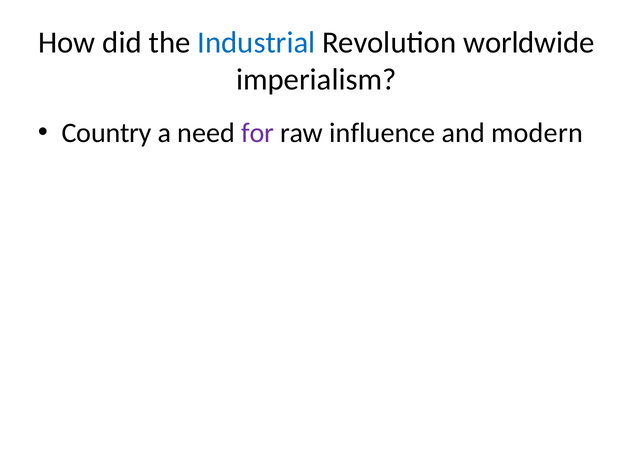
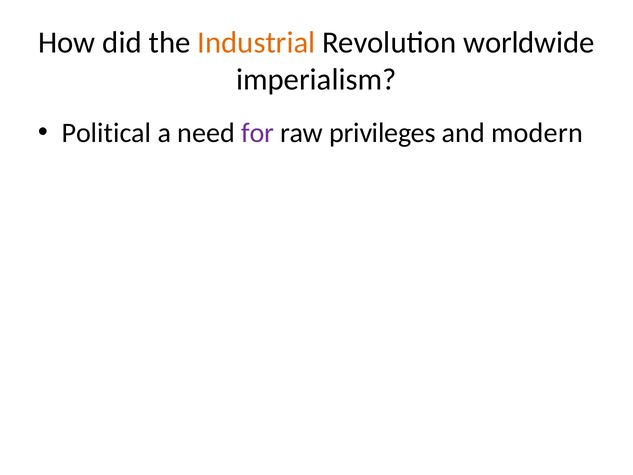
Industrial colour: blue -> orange (256, 43)
Country: Country -> Political (107, 133)
influence: influence -> privileges (383, 133)
